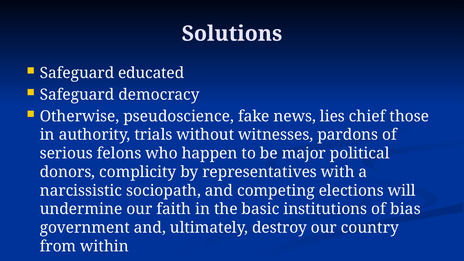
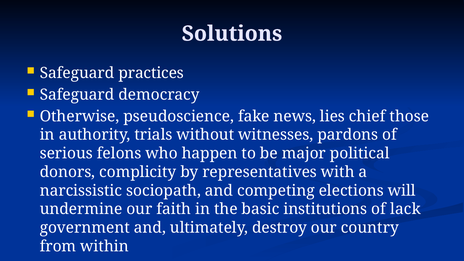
educated: educated -> practices (151, 73)
bias: bias -> lack (405, 209)
